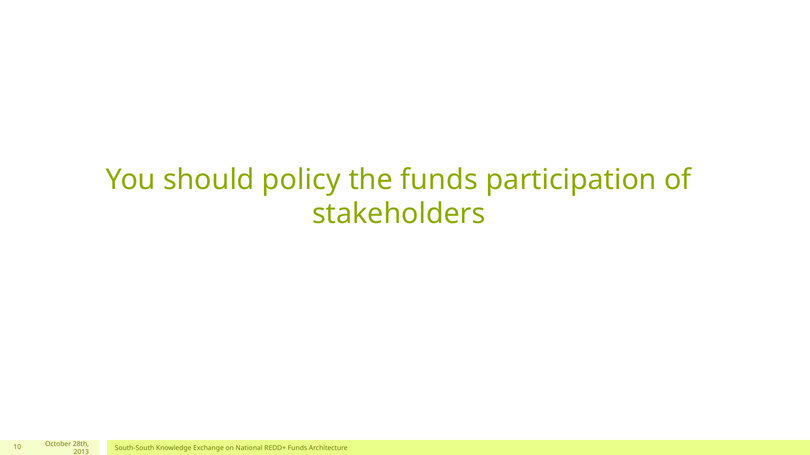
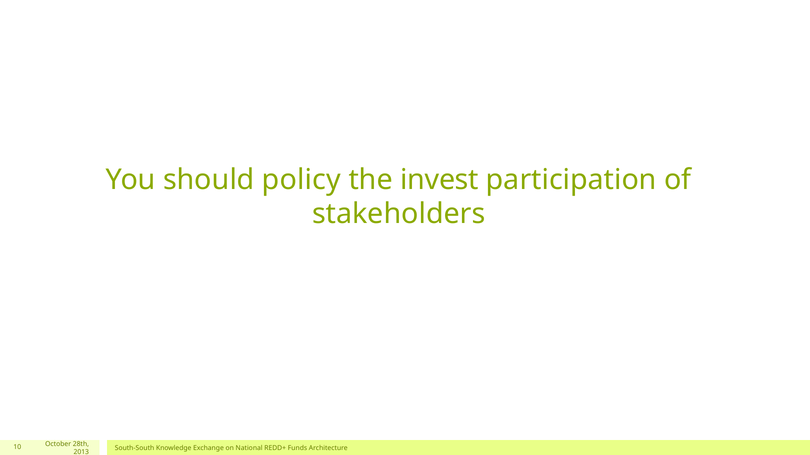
the funds: funds -> invest (439, 180)
